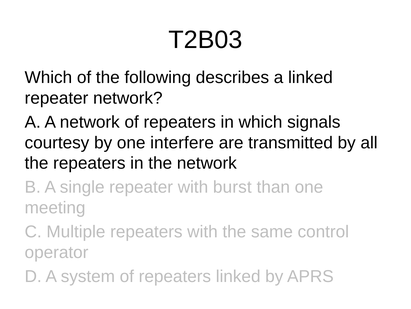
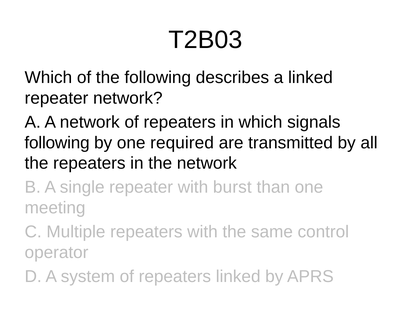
courtesy: courtesy -> following (57, 142)
interfere: interfere -> required (182, 142)
